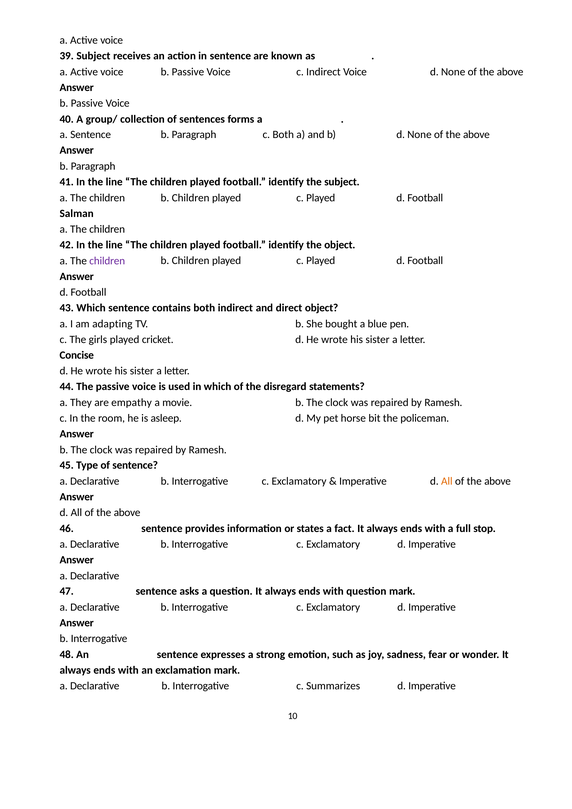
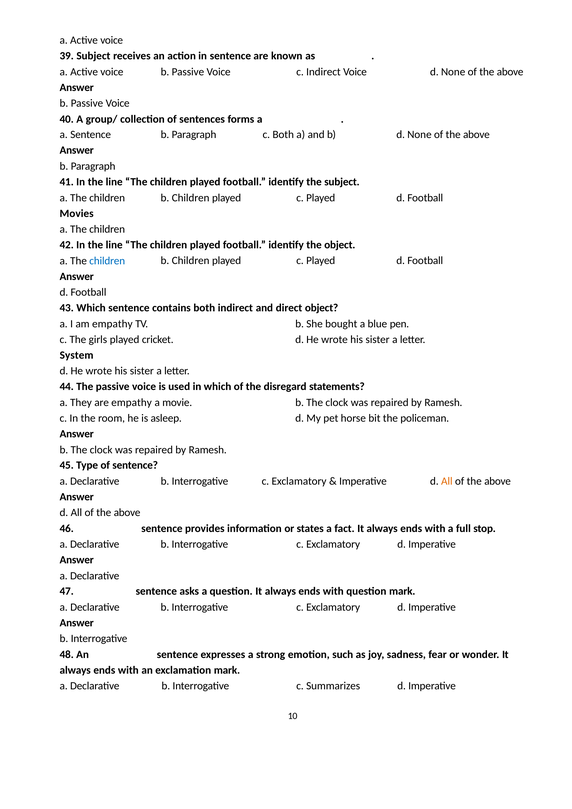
Salman: Salman -> Movies (77, 214)
children colour: purple -> blue (107, 261)
am adapting: adapting -> empathy (112, 324)
Concise: Concise -> System (77, 355)
